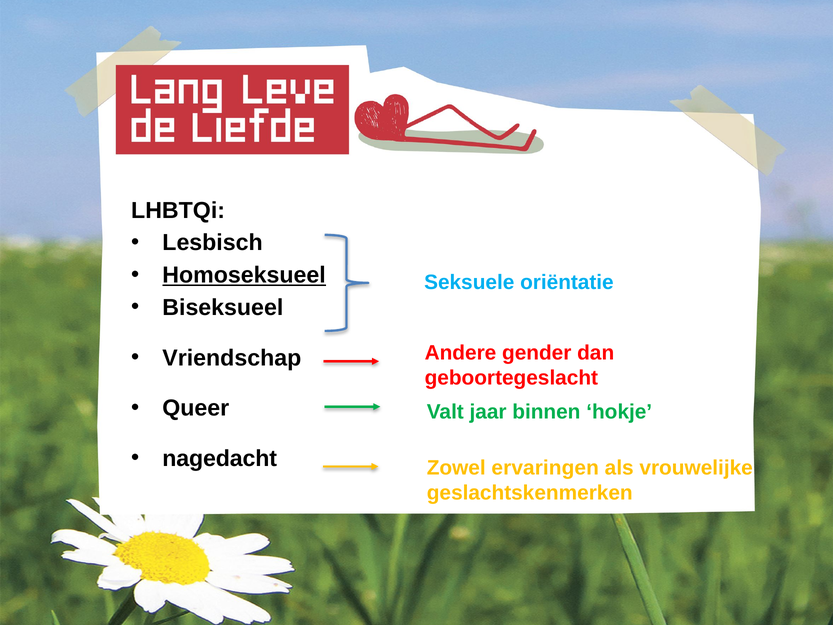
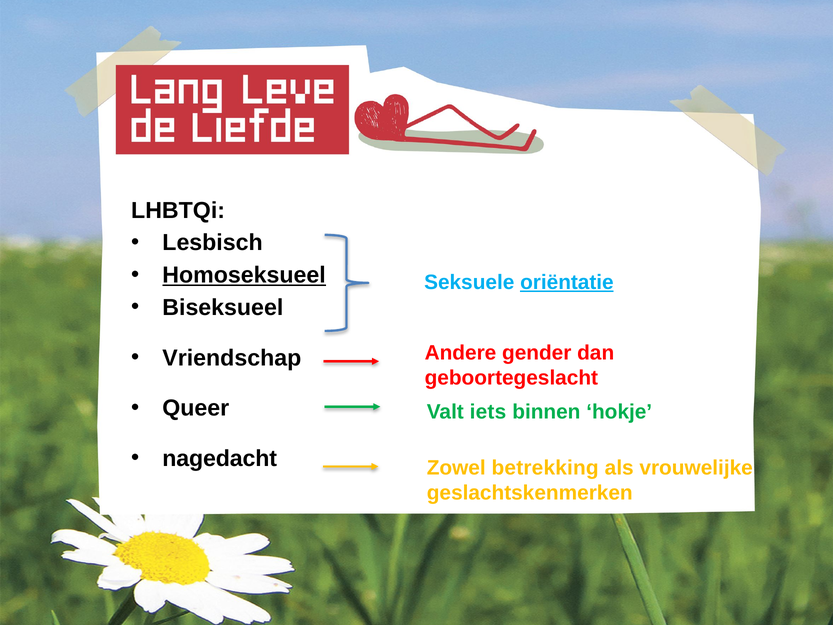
oriëntatie underline: none -> present (567, 282)
jaar: jaar -> iets (488, 412)
ervaringen: ervaringen -> betrekking (545, 467)
